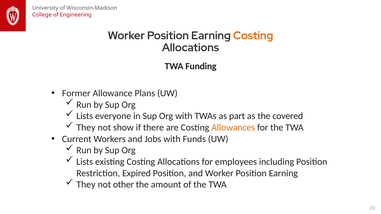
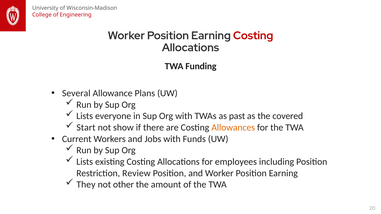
Costing colour: orange -> red (253, 36)
Former: Former -> Several (76, 93)
part: part -> past (237, 116)
They: They -> Start (86, 128)
Expired: Expired -> Review (136, 173)
